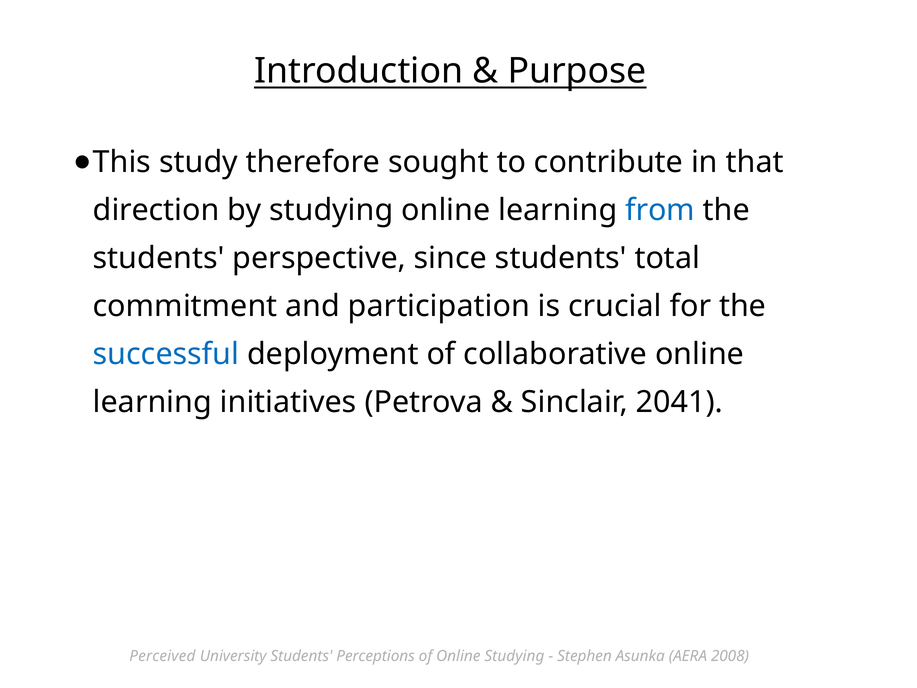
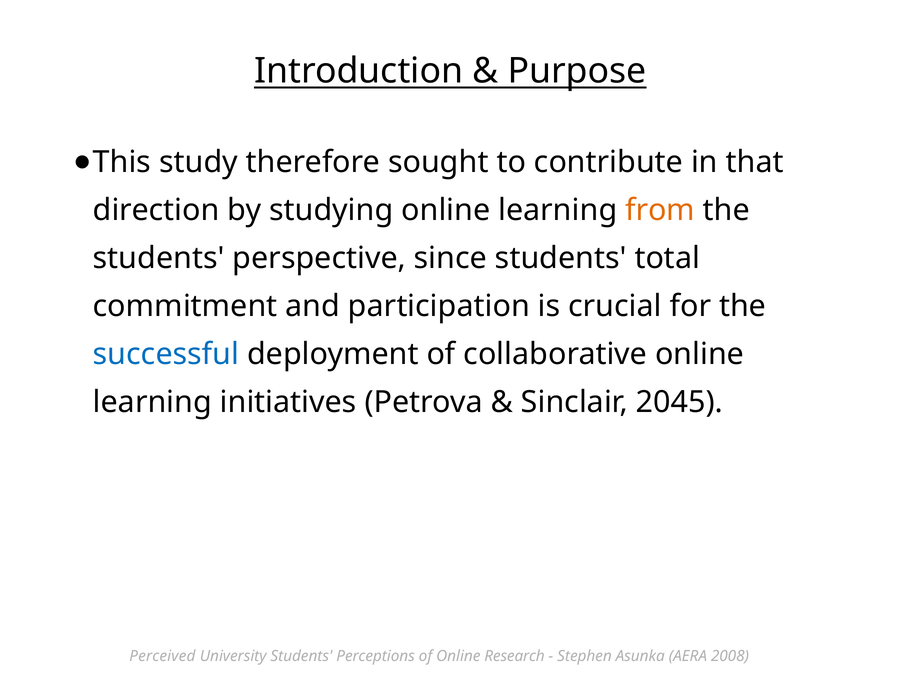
from colour: blue -> orange (660, 210)
2041: 2041 -> 2045 (679, 402)
Online Studying: Studying -> Research (515, 656)
